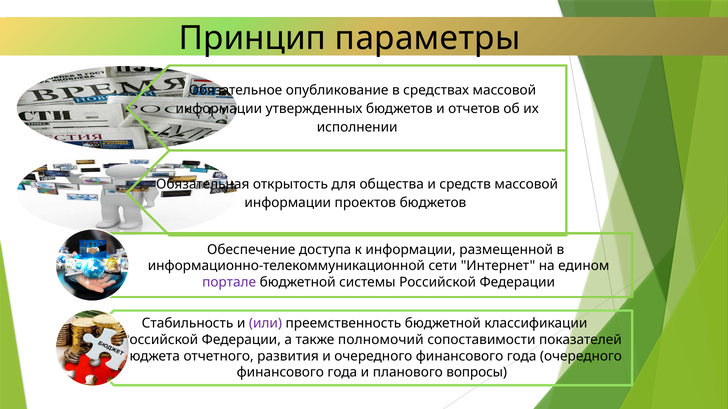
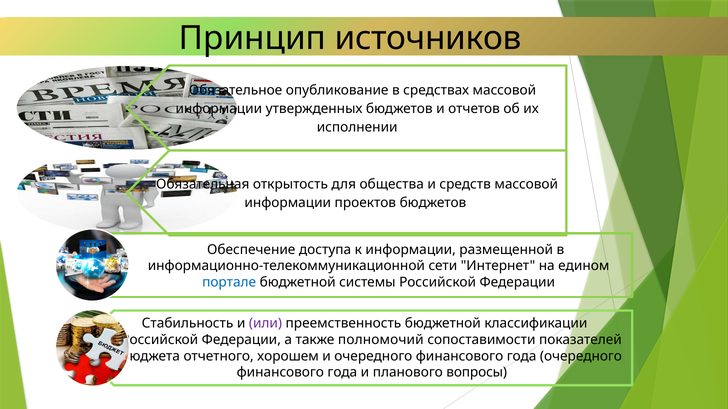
параметры: параметры -> источников (428, 38)
портале colour: purple -> blue (229, 283)
развития: развития -> хорошем (288, 357)
